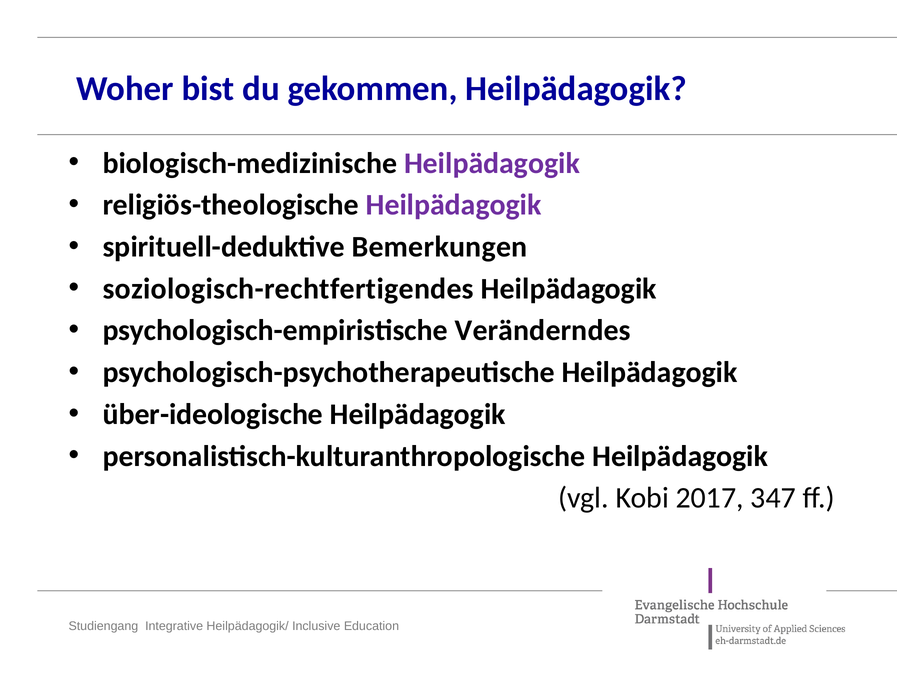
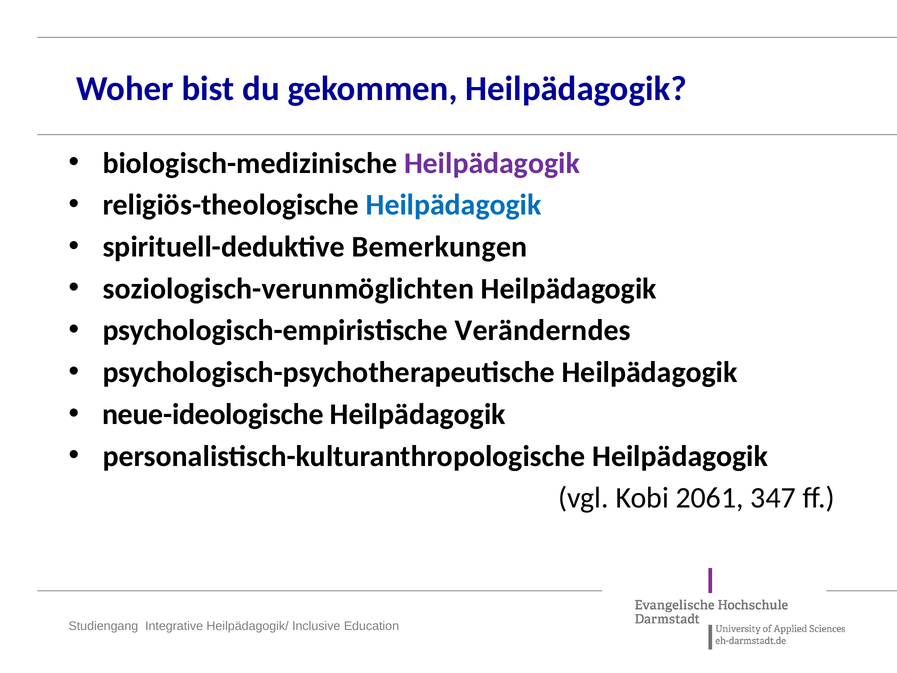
Heilpädagogik colour: purple -> blue (454, 205)
soziologisch-rechtfertigendes: soziologisch-rechtfertigendes -> soziologisch-verunmöglichten (288, 289)
über-ideologische: über-ideologische -> neue-ideologische (213, 414)
2017: 2017 -> 2061 (710, 498)
